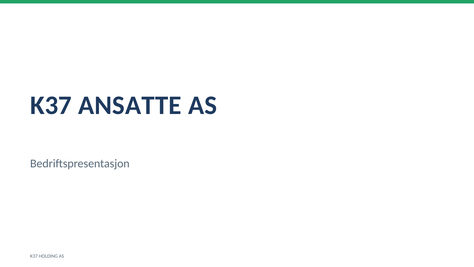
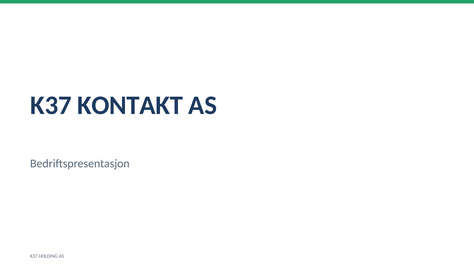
ANSATTE: ANSATTE -> KONTAKT (130, 105)
